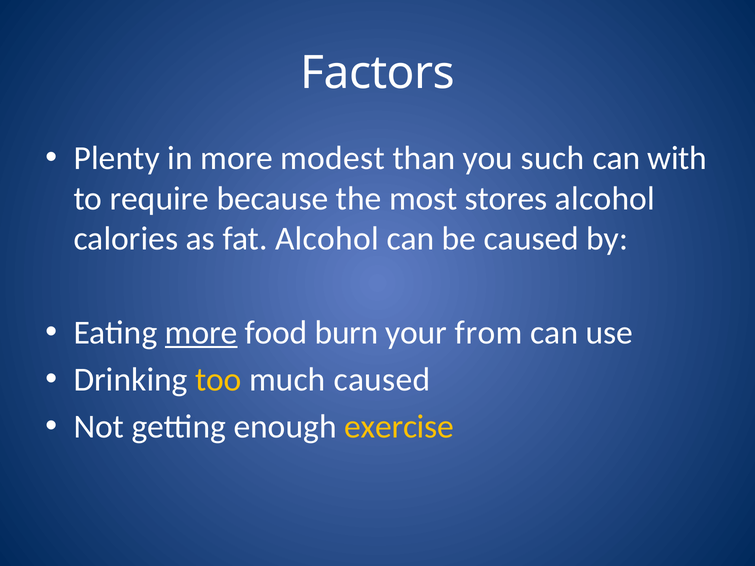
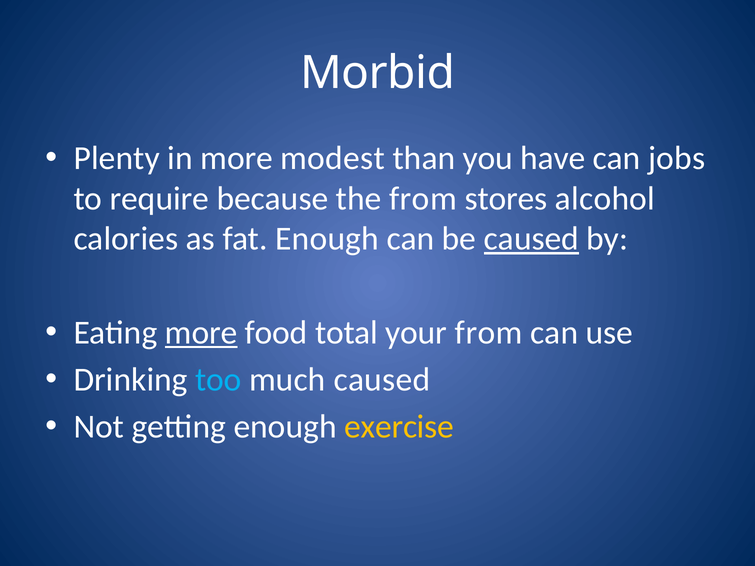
Factors: Factors -> Morbid (378, 73)
such: such -> have (553, 158)
with: with -> jobs (677, 158)
the most: most -> from (423, 199)
fat Alcohol: Alcohol -> Enough (327, 239)
caused underline: none -> present (531, 239)
burn: burn -> total (347, 333)
too colour: yellow -> light blue (218, 380)
